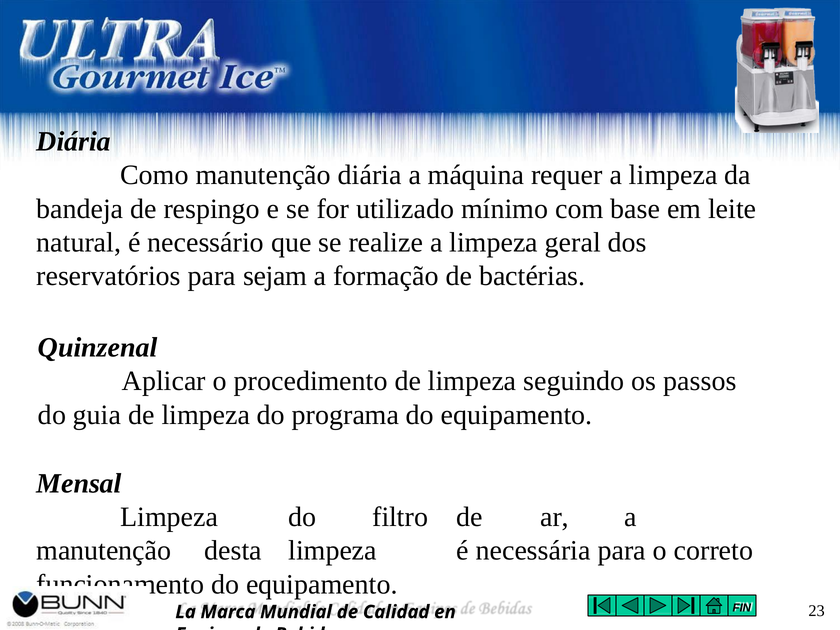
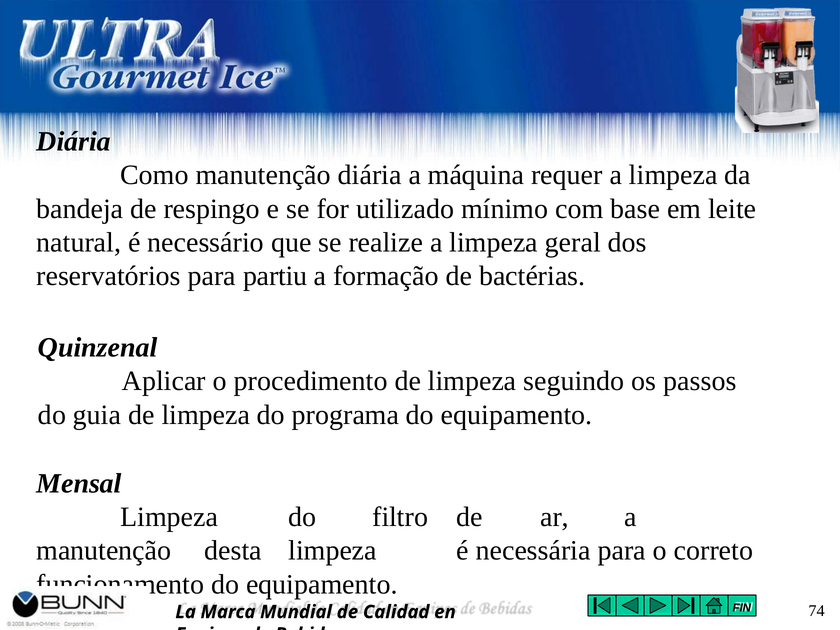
sejam: sejam -> partiu (275, 276)
23: 23 -> 74 (817, 611)
